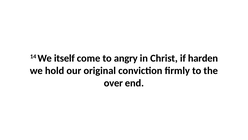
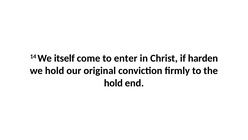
angry: angry -> enter (126, 58)
over: over -> hold (113, 83)
